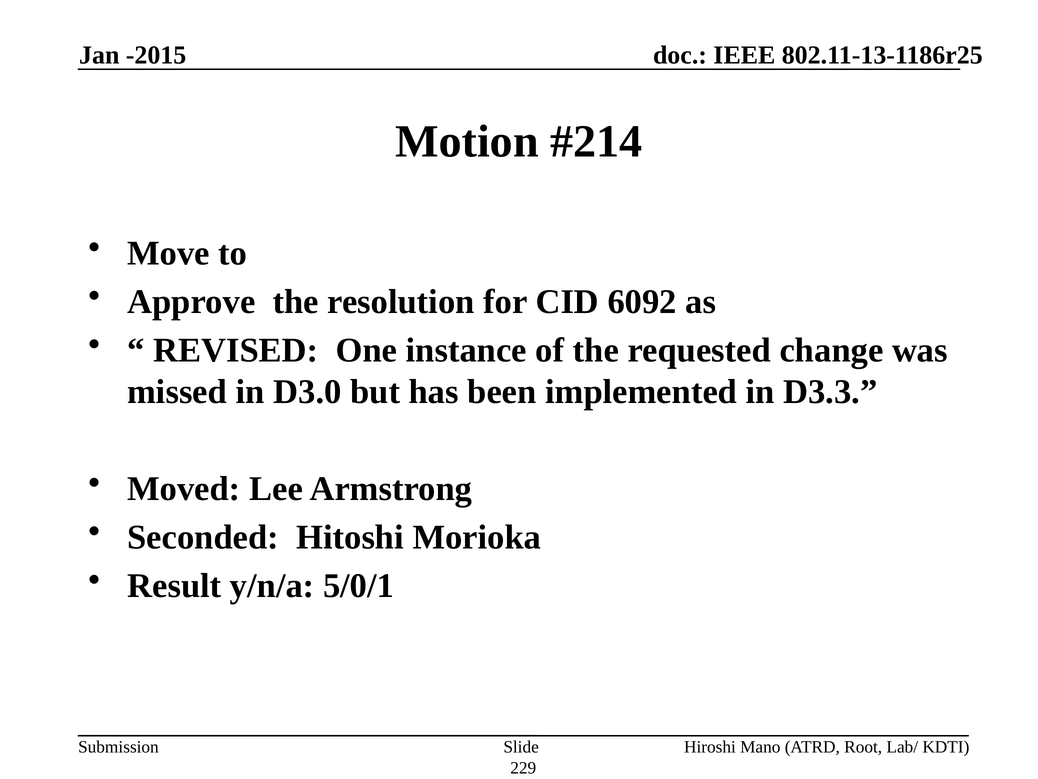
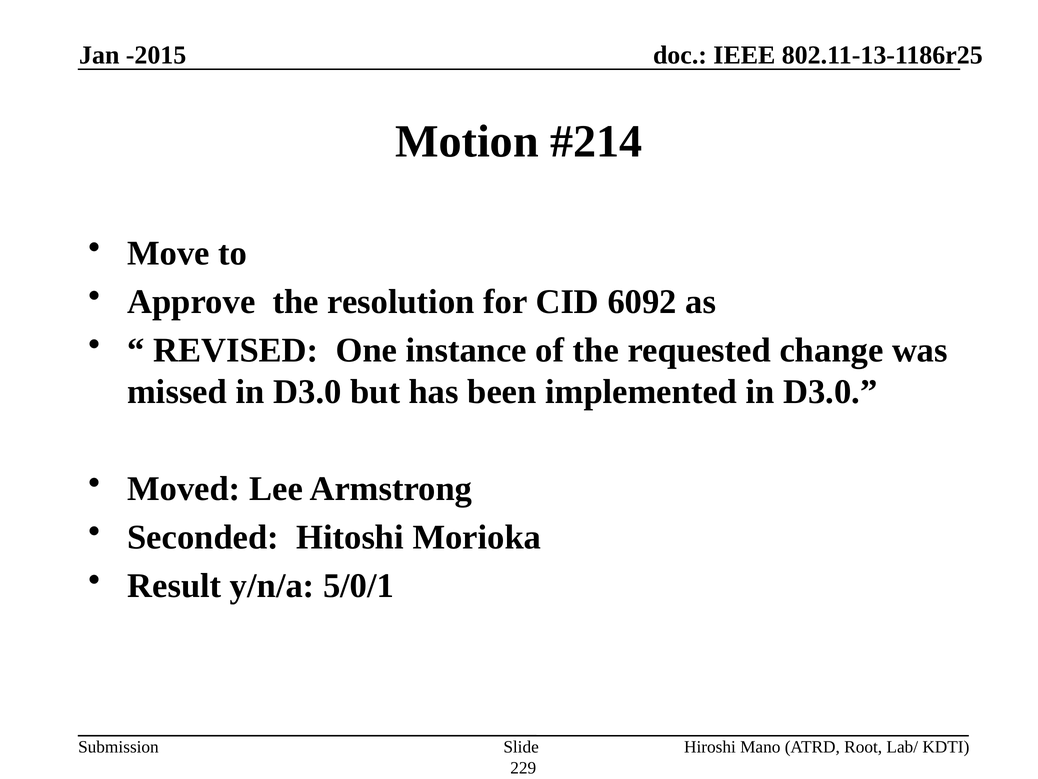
implemented in D3.3: D3.3 -> D3.0 (830, 392)
